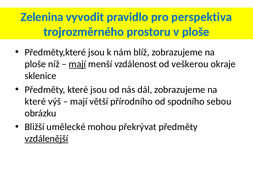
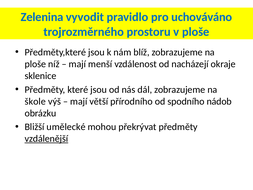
perspektiva: perspektiva -> uchováváno (202, 17)
mají underline: present -> none (77, 64)
veškerou: veškerou -> nacházejí (190, 64)
které: které -> škole (35, 101)
sebou: sebou -> nádob (219, 101)
